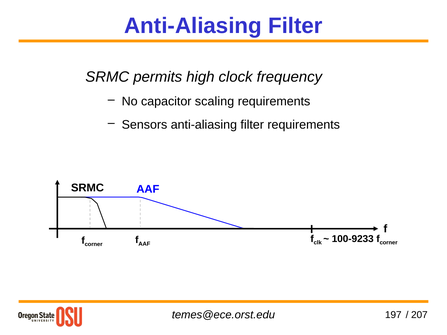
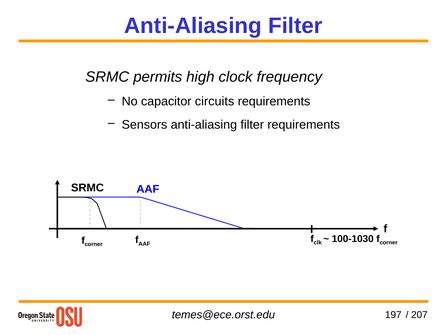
scaling: scaling -> circuits (215, 102)
100-9233: 100-9233 -> 100-1030 (353, 239)
